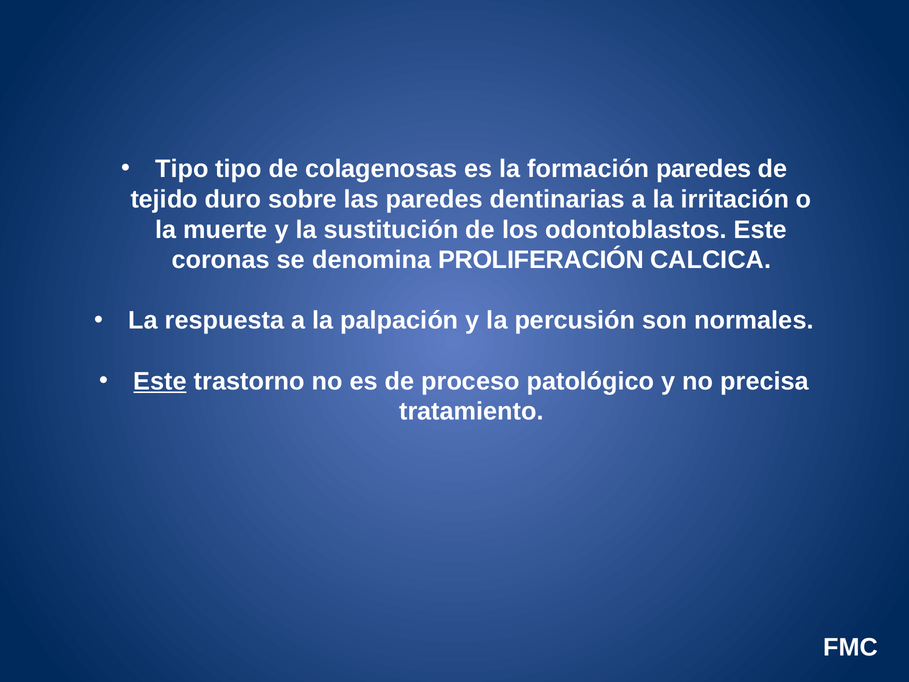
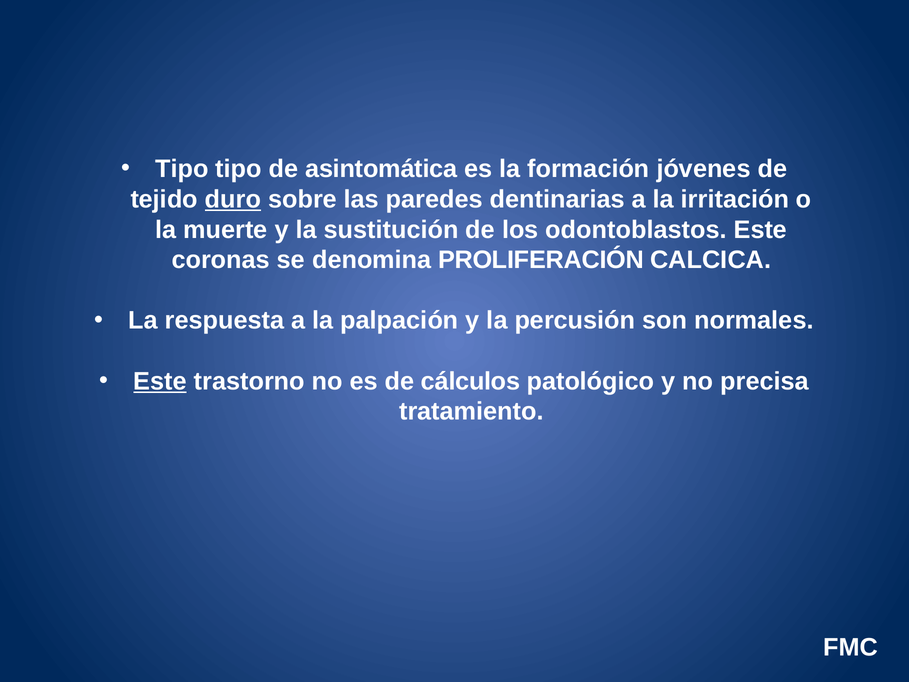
colagenosas: colagenosas -> asintomática (381, 169)
formación paredes: paredes -> jóvenes (704, 169)
duro underline: none -> present (233, 199)
proceso: proceso -> cálculos (471, 381)
